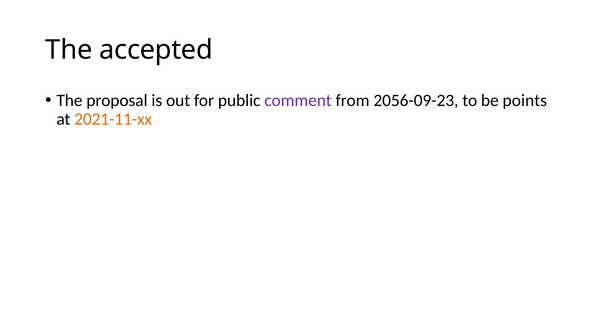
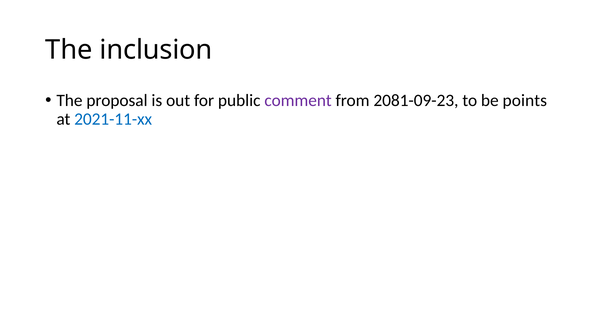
accepted: accepted -> inclusion (156, 50)
2056-09-23: 2056-09-23 -> 2081-09-23 (416, 100)
2021-11-xx colour: orange -> blue (113, 119)
